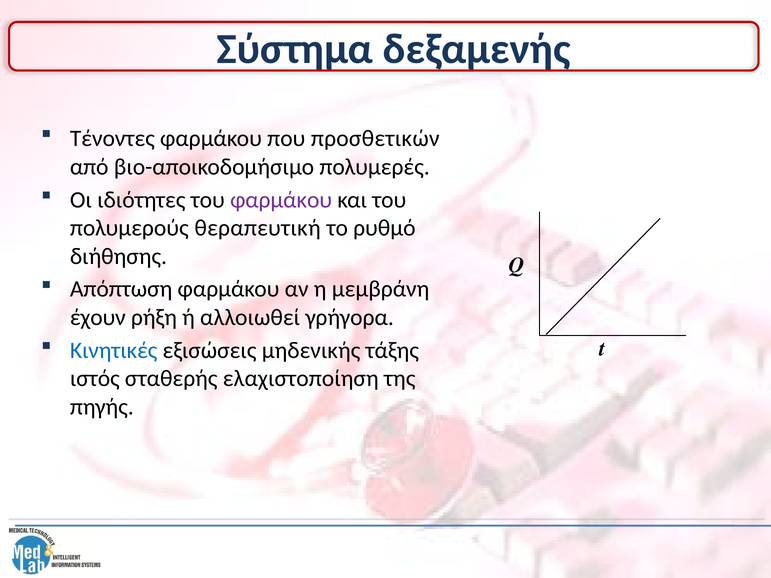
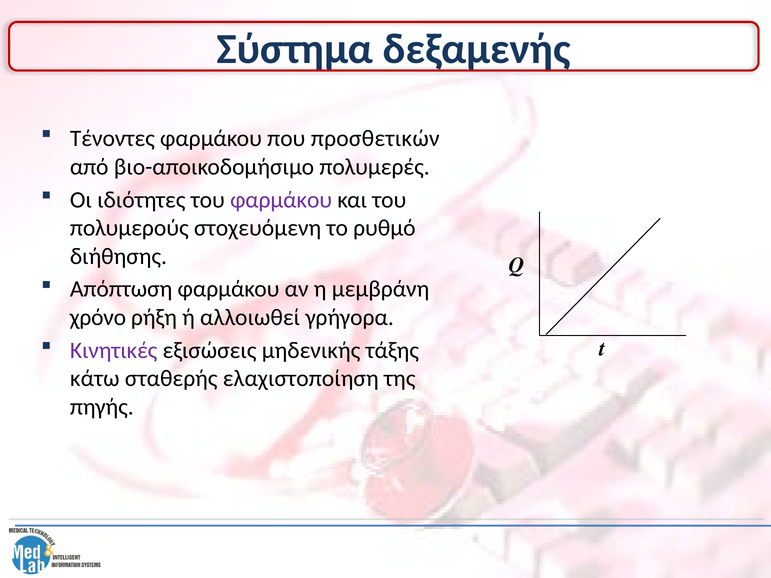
θεραπευτική: θεραπευτική -> στοχευόμενη (258, 228)
έχουν: έχουν -> χρόνο (98, 318)
Κινητικές colour: blue -> purple (114, 351)
ιστός: ιστός -> κάτω (95, 379)
